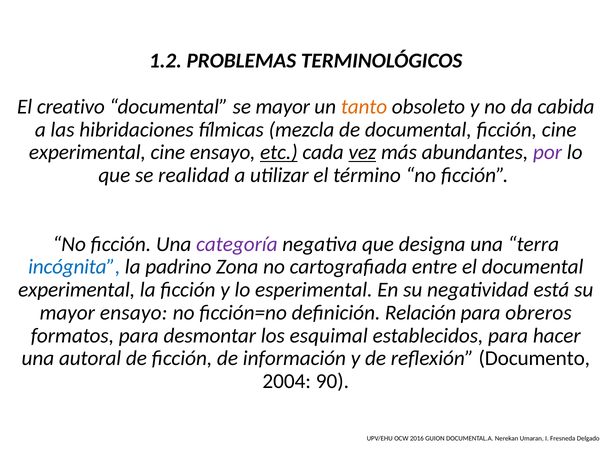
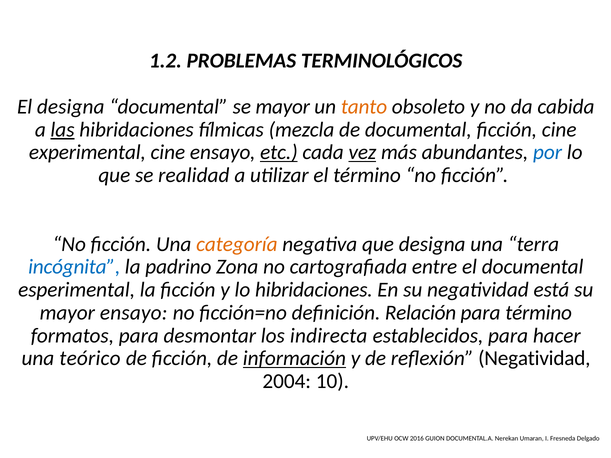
El creativo: creativo -> designa (71, 107)
las underline: none -> present (63, 130)
por colour: purple -> blue (548, 153)
categoría colour: purple -> orange (237, 244)
experimental: experimental -> esperimental (77, 290)
lo esperimental: esperimental -> hibridaciones (314, 290)
para obreros: obreros -> término (539, 313)
esquimal: esquimal -> indirecta (329, 336)
autoral: autoral -> teórico (90, 359)
información underline: none -> present (294, 359)
reflexión Documento: Documento -> Negatividad (534, 359)
90: 90 -> 10 (332, 382)
